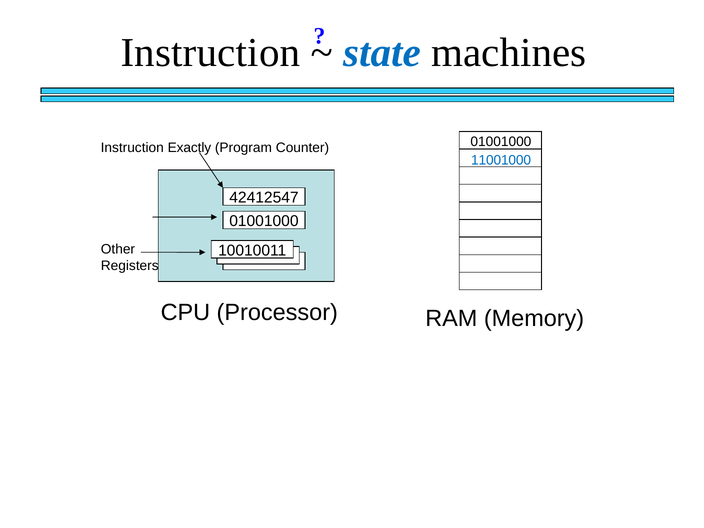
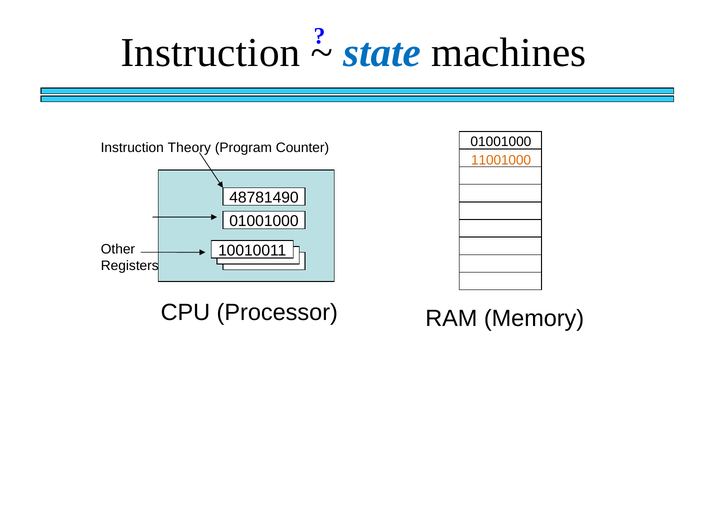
Exactly: Exactly -> Theory (189, 148)
11001000 colour: blue -> orange (501, 160)
42412547: 42412547 -> 48781490 (264, 198)
